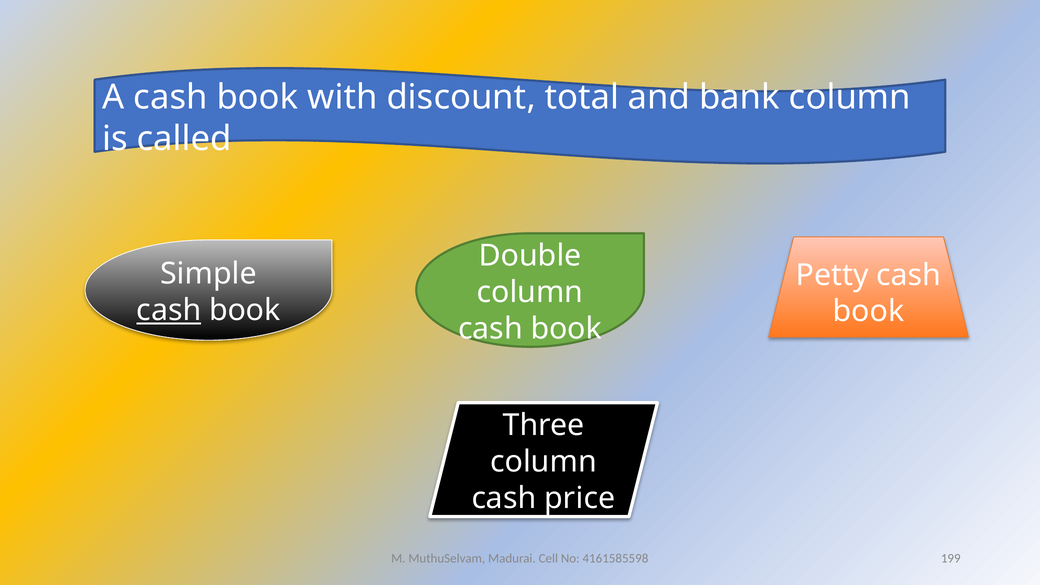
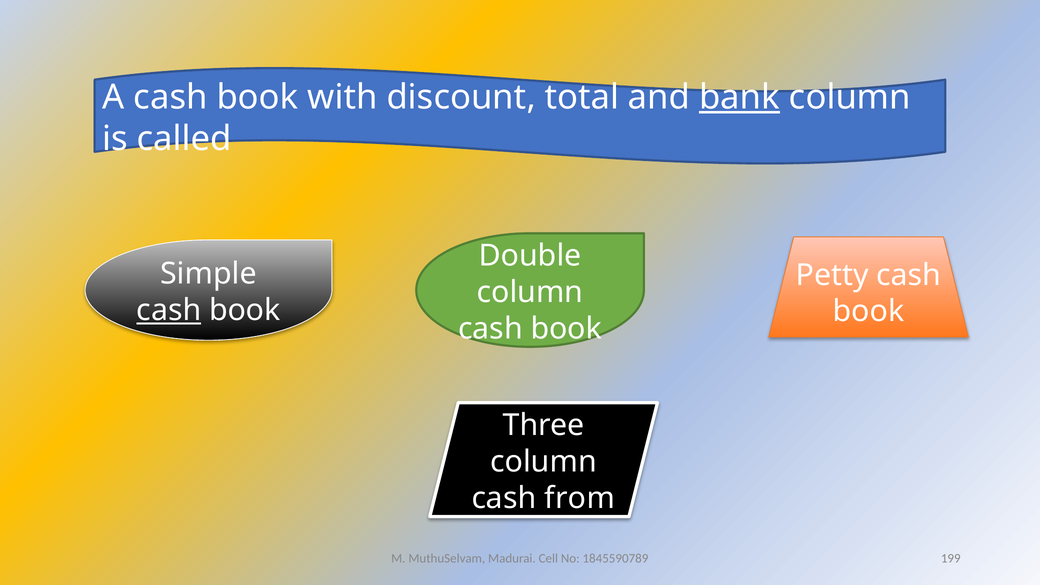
bank underline: none -> present (740, 97)
price: price -> from (580, 498)
4161585598: 4161585598 -> 1845590789 (615, 559)
